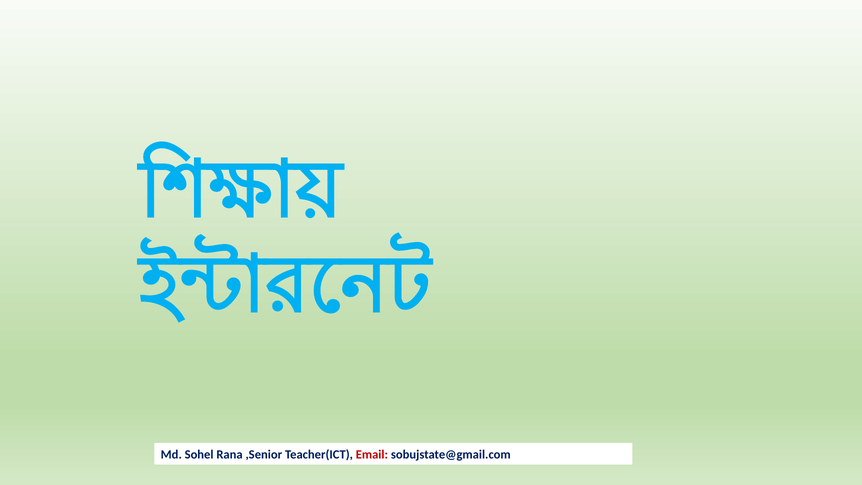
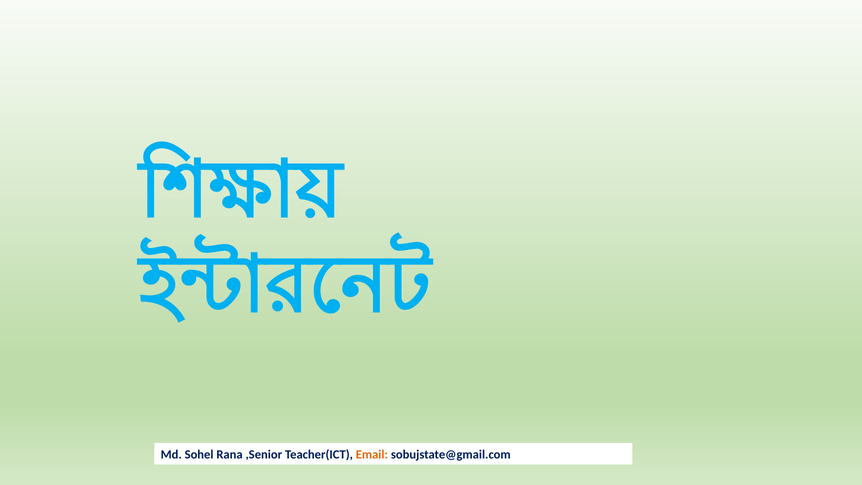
Email colour: red -> orange (372, 454)
